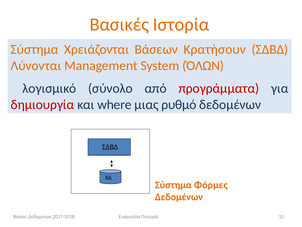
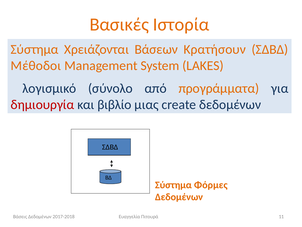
Λύνονται: Λύνονται -> Μέθοδοι (36, 65)
ΌΛΩΝ: ΌΛΩΝ -> LAKES (203, 65)
προγράμματα colour: red -> orange (219, 88)
where: where -> βιβλίο (114, 104)
ρυθμό: ρυθμό -> create (179, 104)
